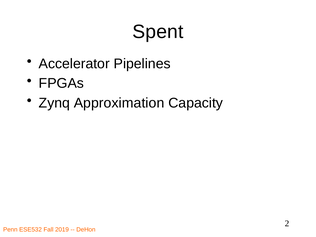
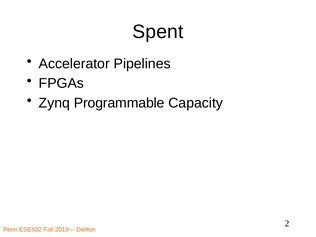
Approximation: Approximation -> Programmable (119, 103)
